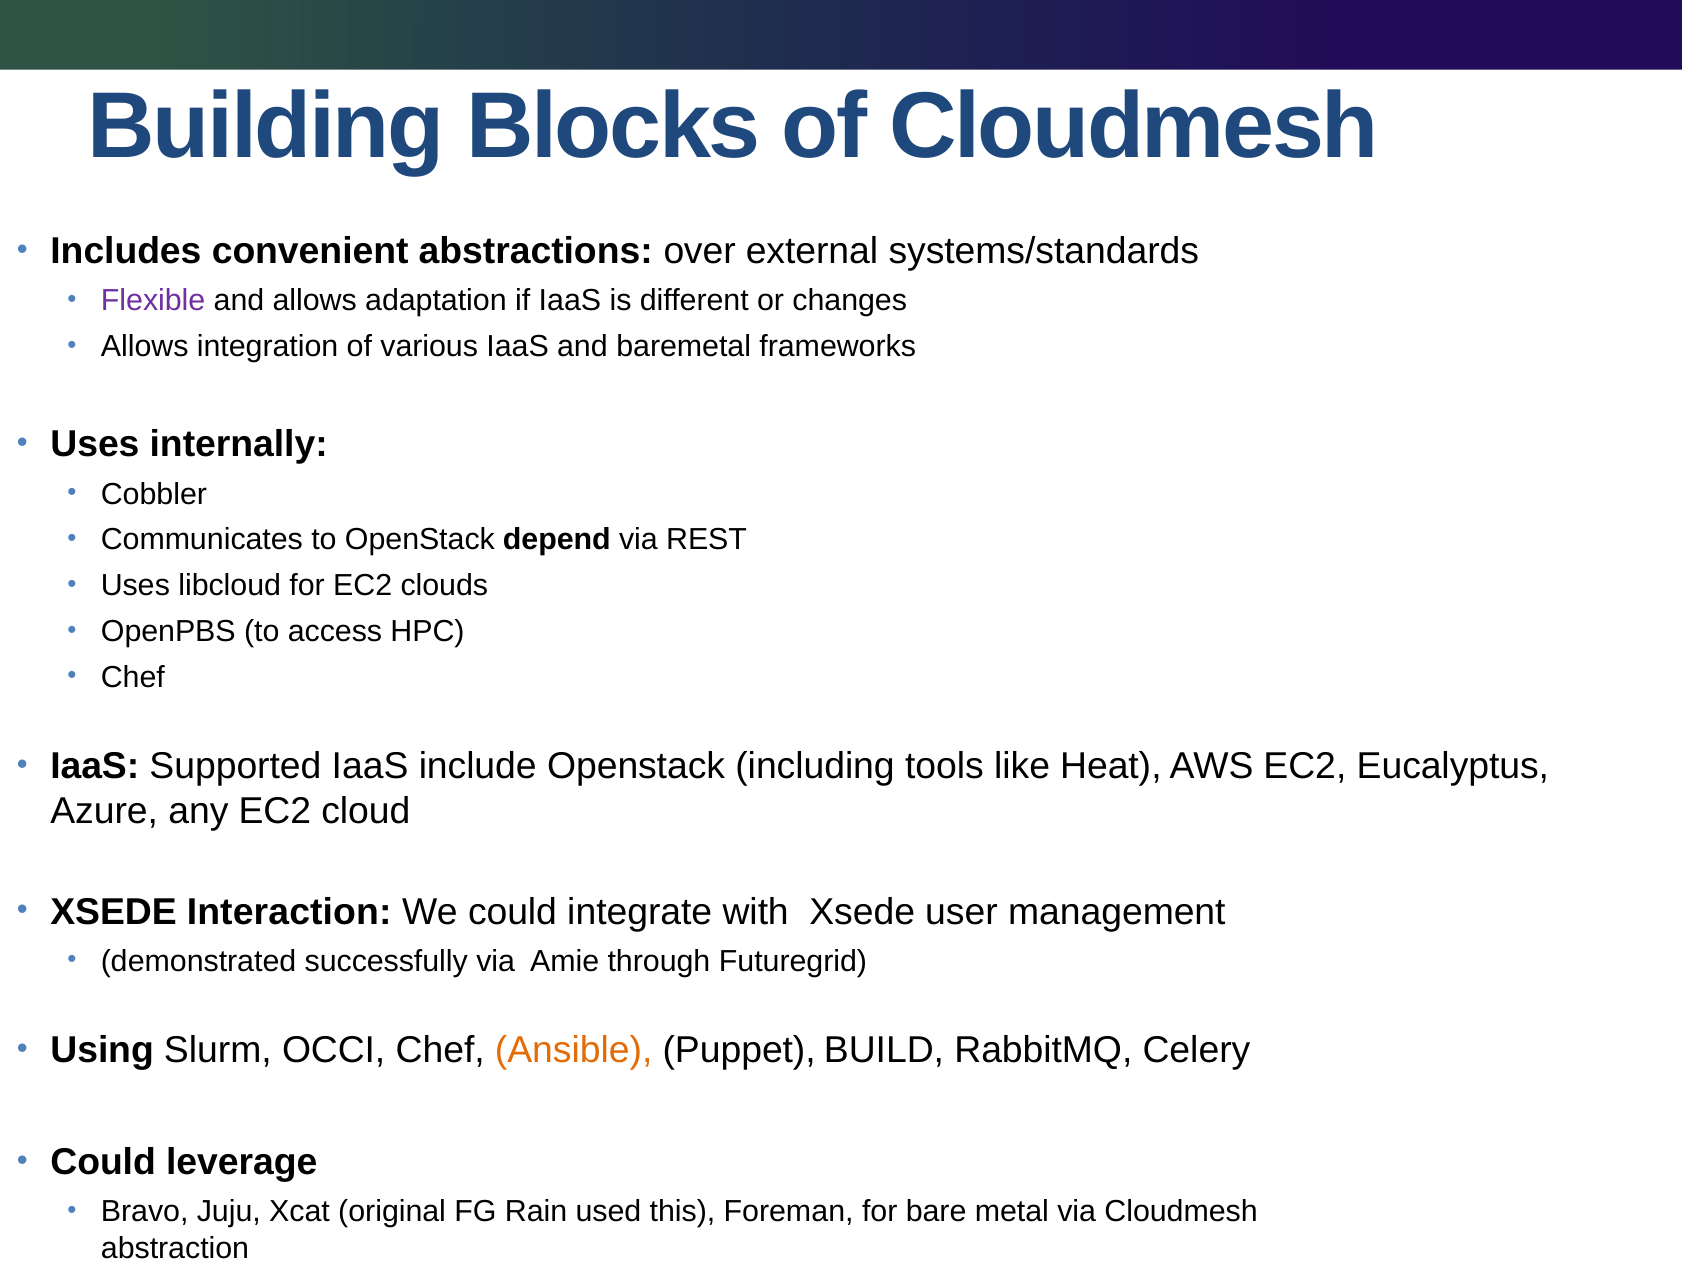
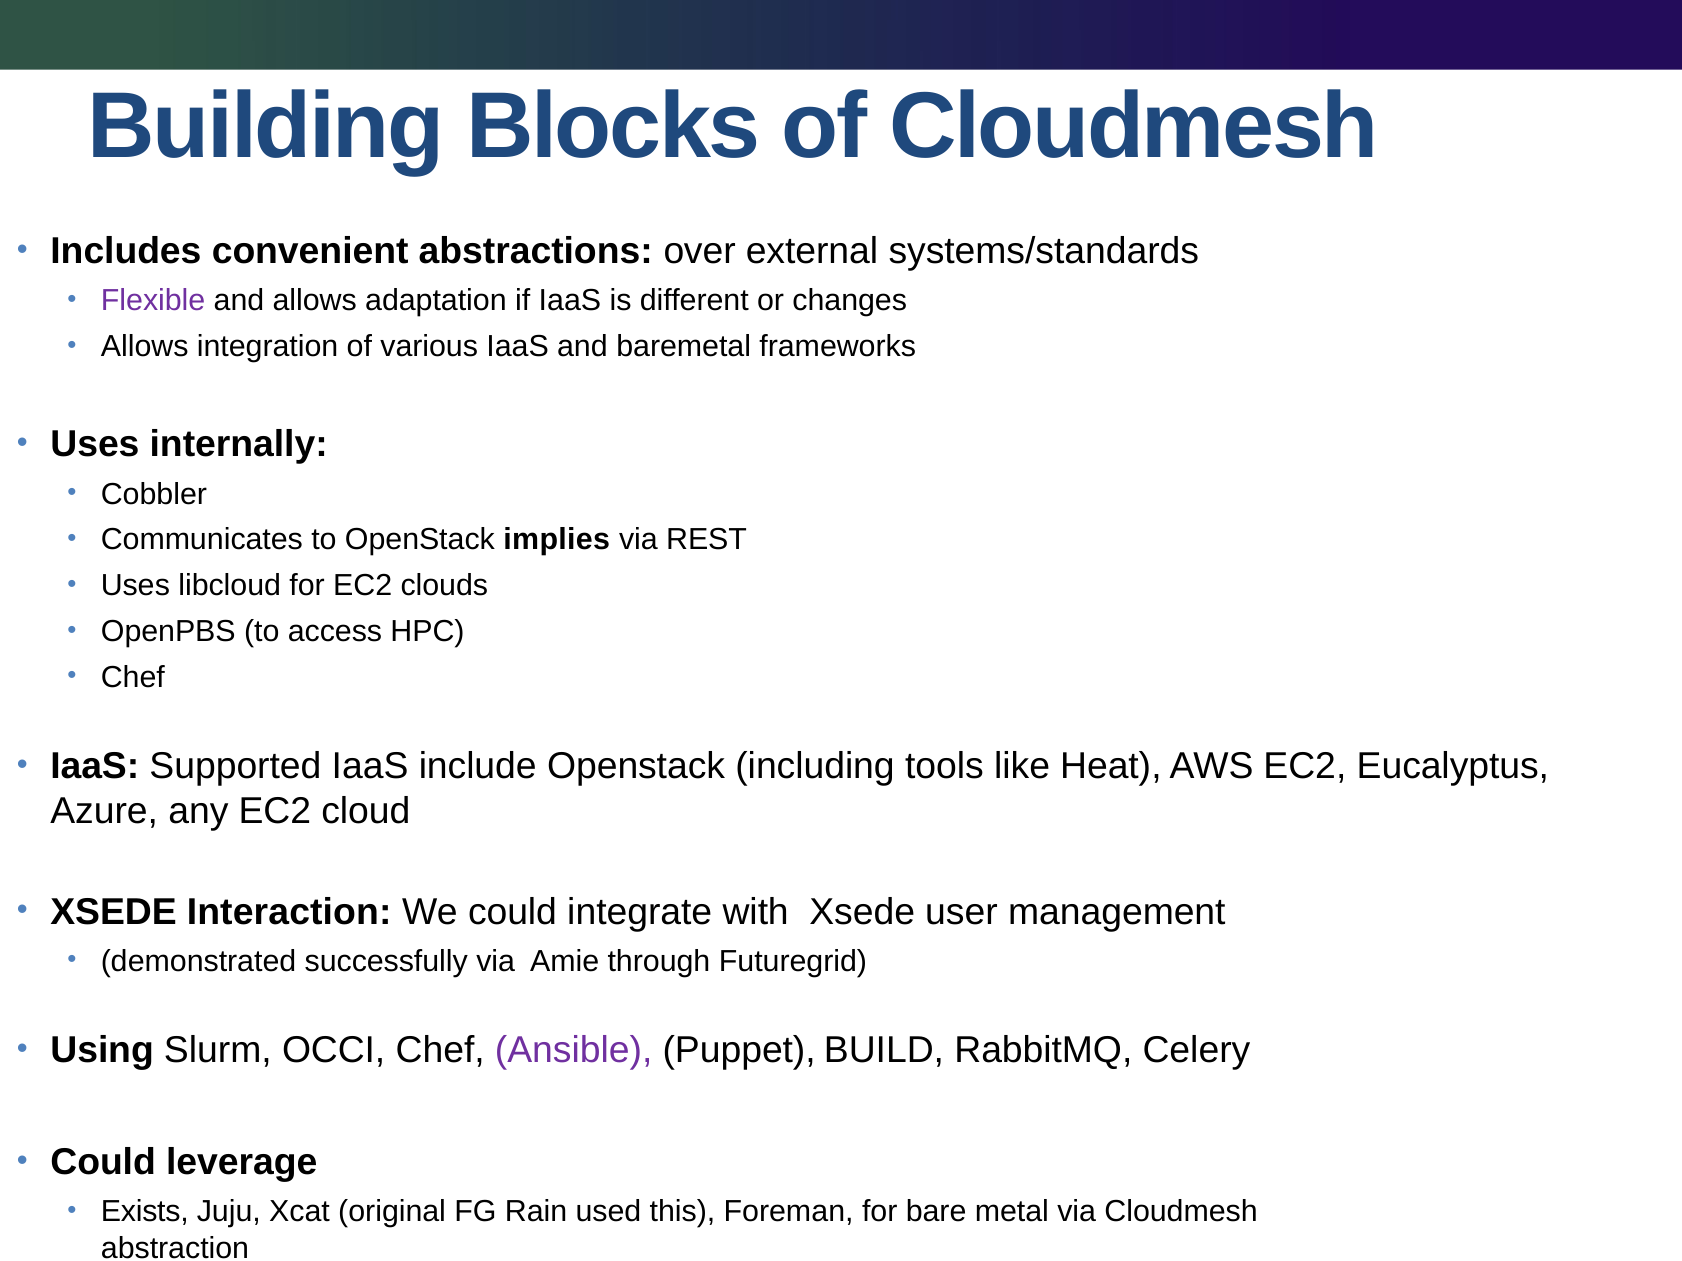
depend: depend -> implies (557, 540)
Ansible colour: orange -> purple (574, 1050)
Bravo: Bravo -> Exists (145, 1212)
